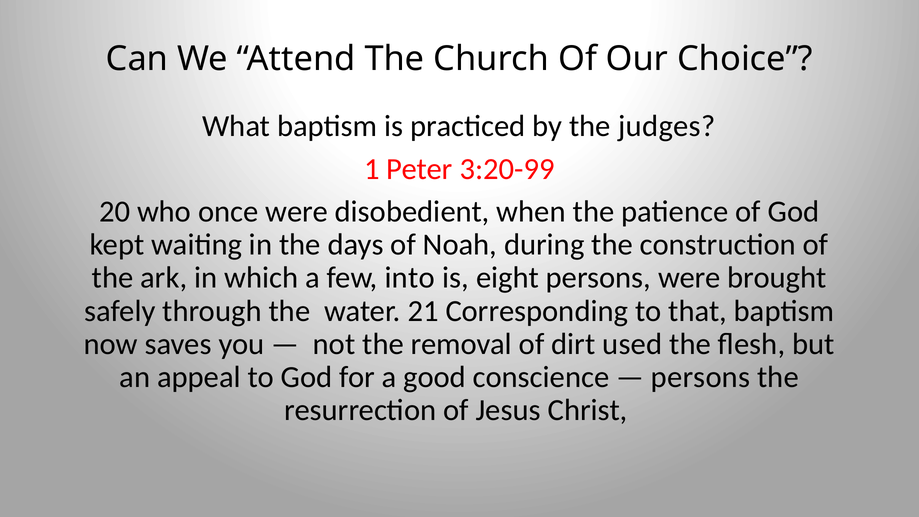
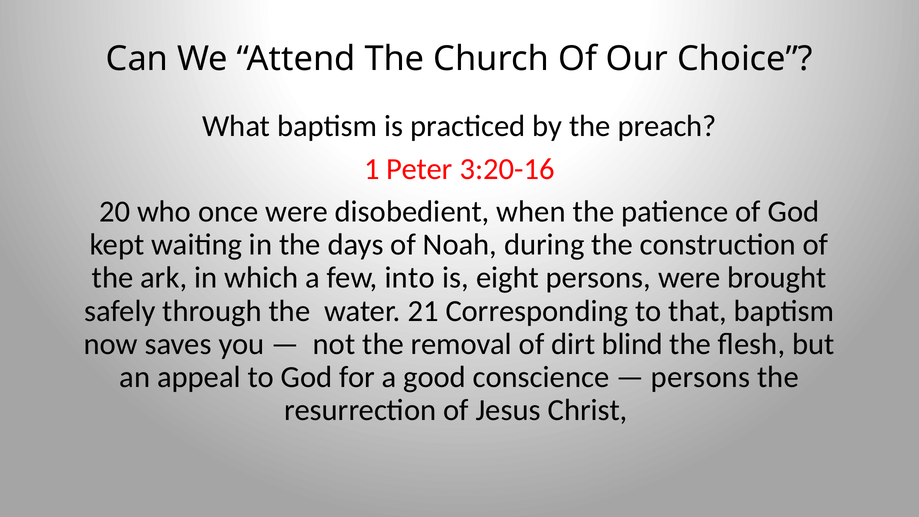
judges: judges -> preach (667, 126)
3:20-99: 3:20-99 -> 3:20-16 (507, 169)
used: used -> blind (633, 344)
